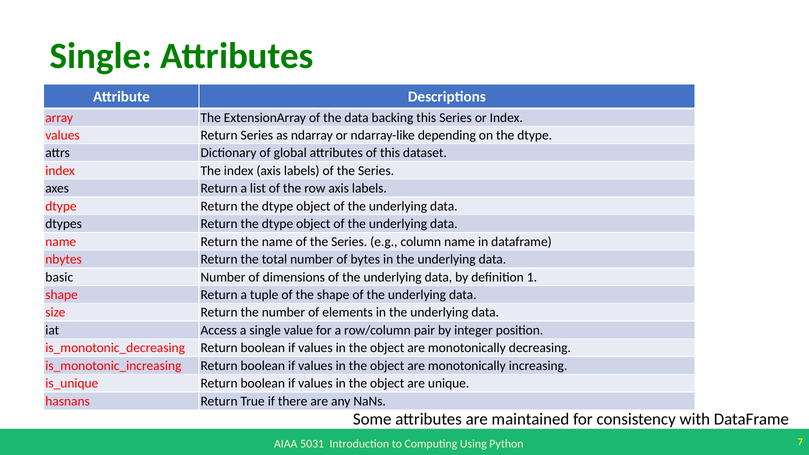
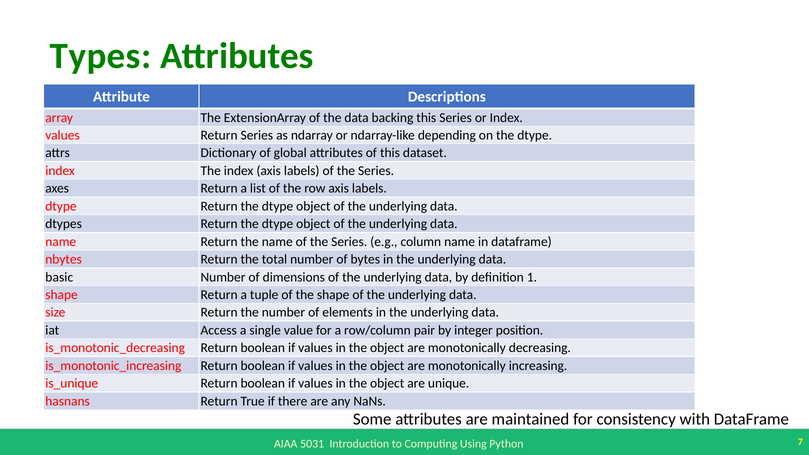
Single: Single -> Types (101, 56)
